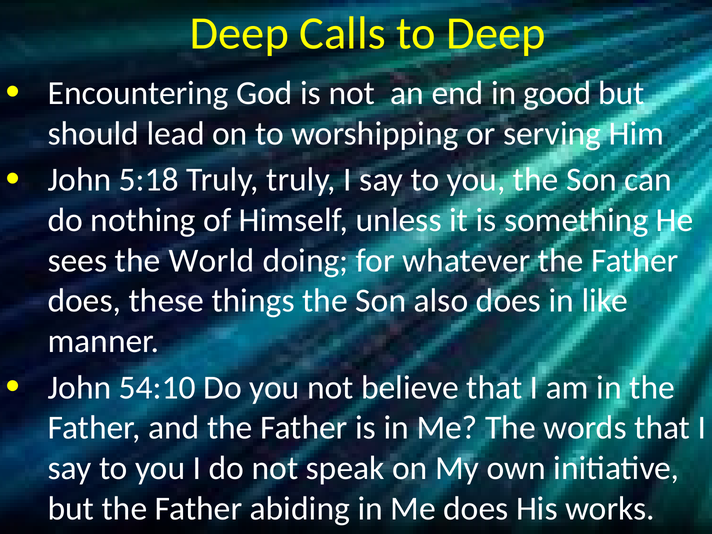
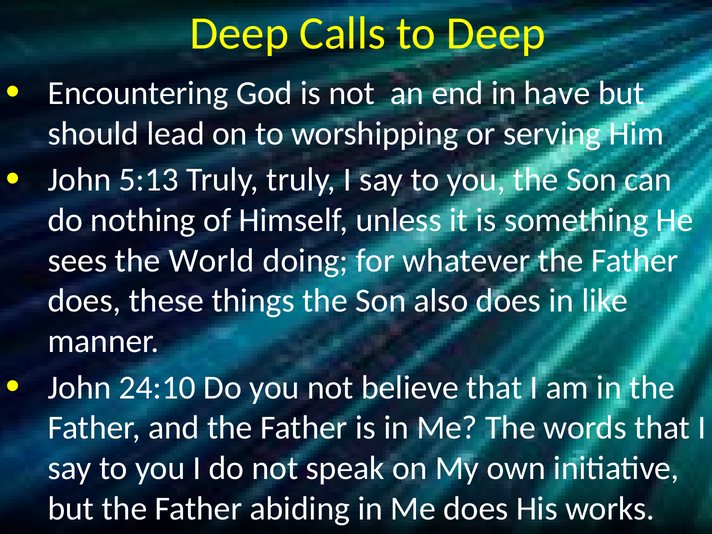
good: good -> have (557, 93)
5:18: 5:18 -> 5:13 (149, 180)
54:10: 54:10 -> 24:10 (157, 388)
